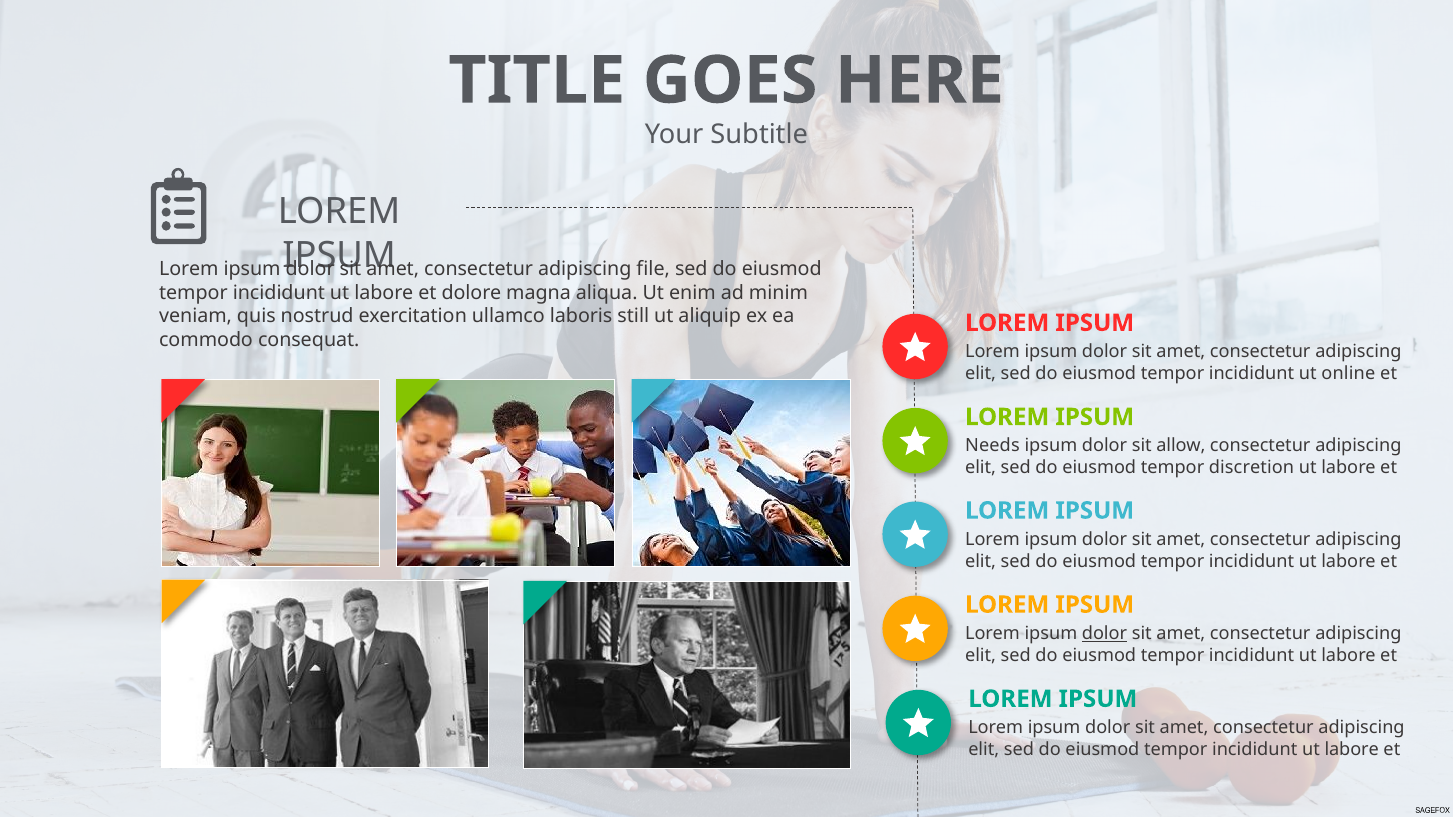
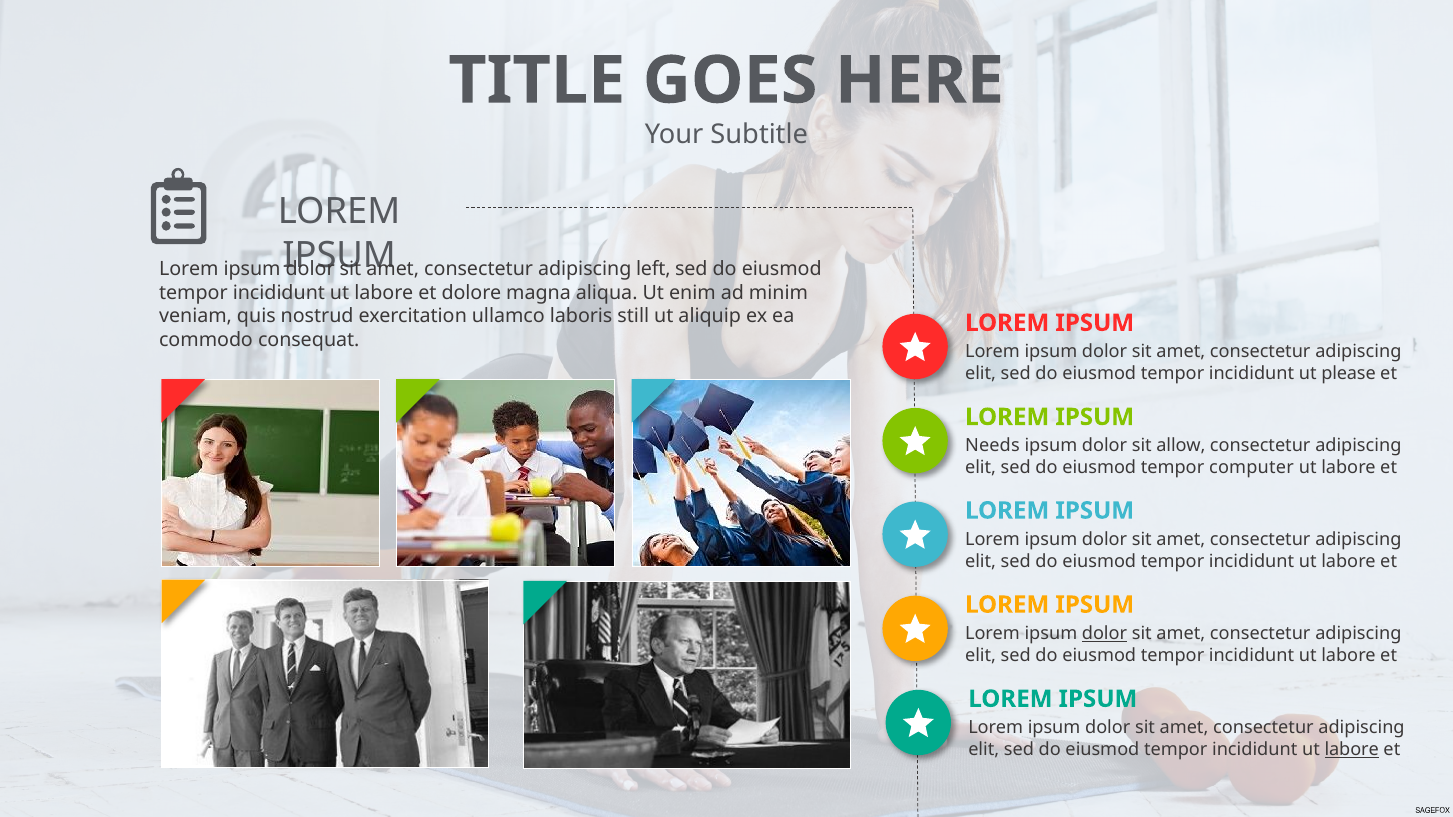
file: file -> left (653, 269)
online: online -> please (1349, 373)
discretion: discretion -> computer (1251, 468)
labore underline: none -> present (1352, 750)
